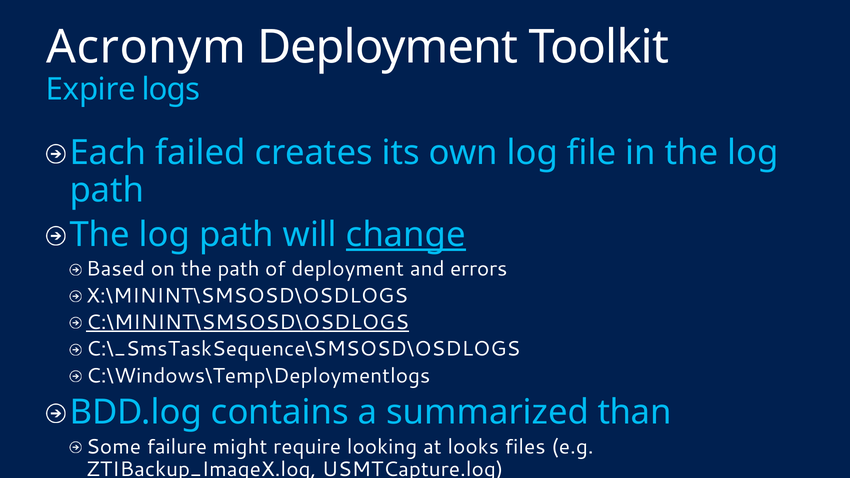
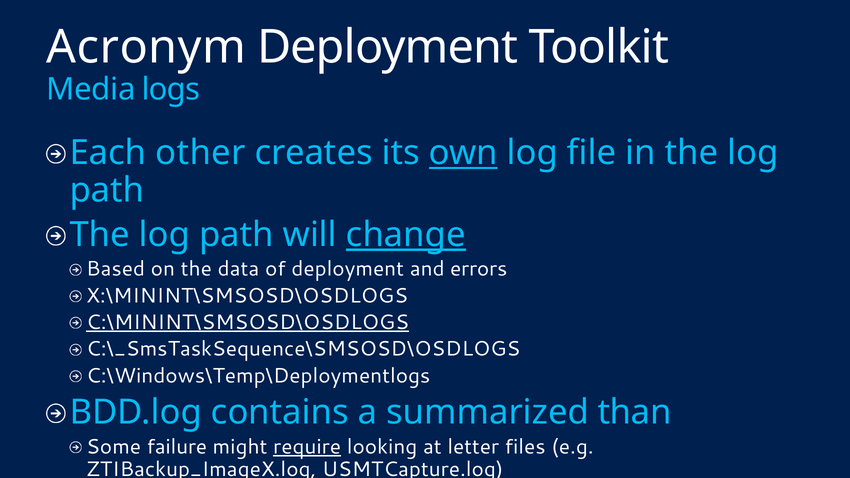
Expire: Expire -> Media (91, 89)
failed: failed -> other (200, 153)
own underline: none -> present (463, 153)
the path: path -> data (238, 269)
require underline: none -> present (307, 447)
looks: looks -> letter (473, 447)
